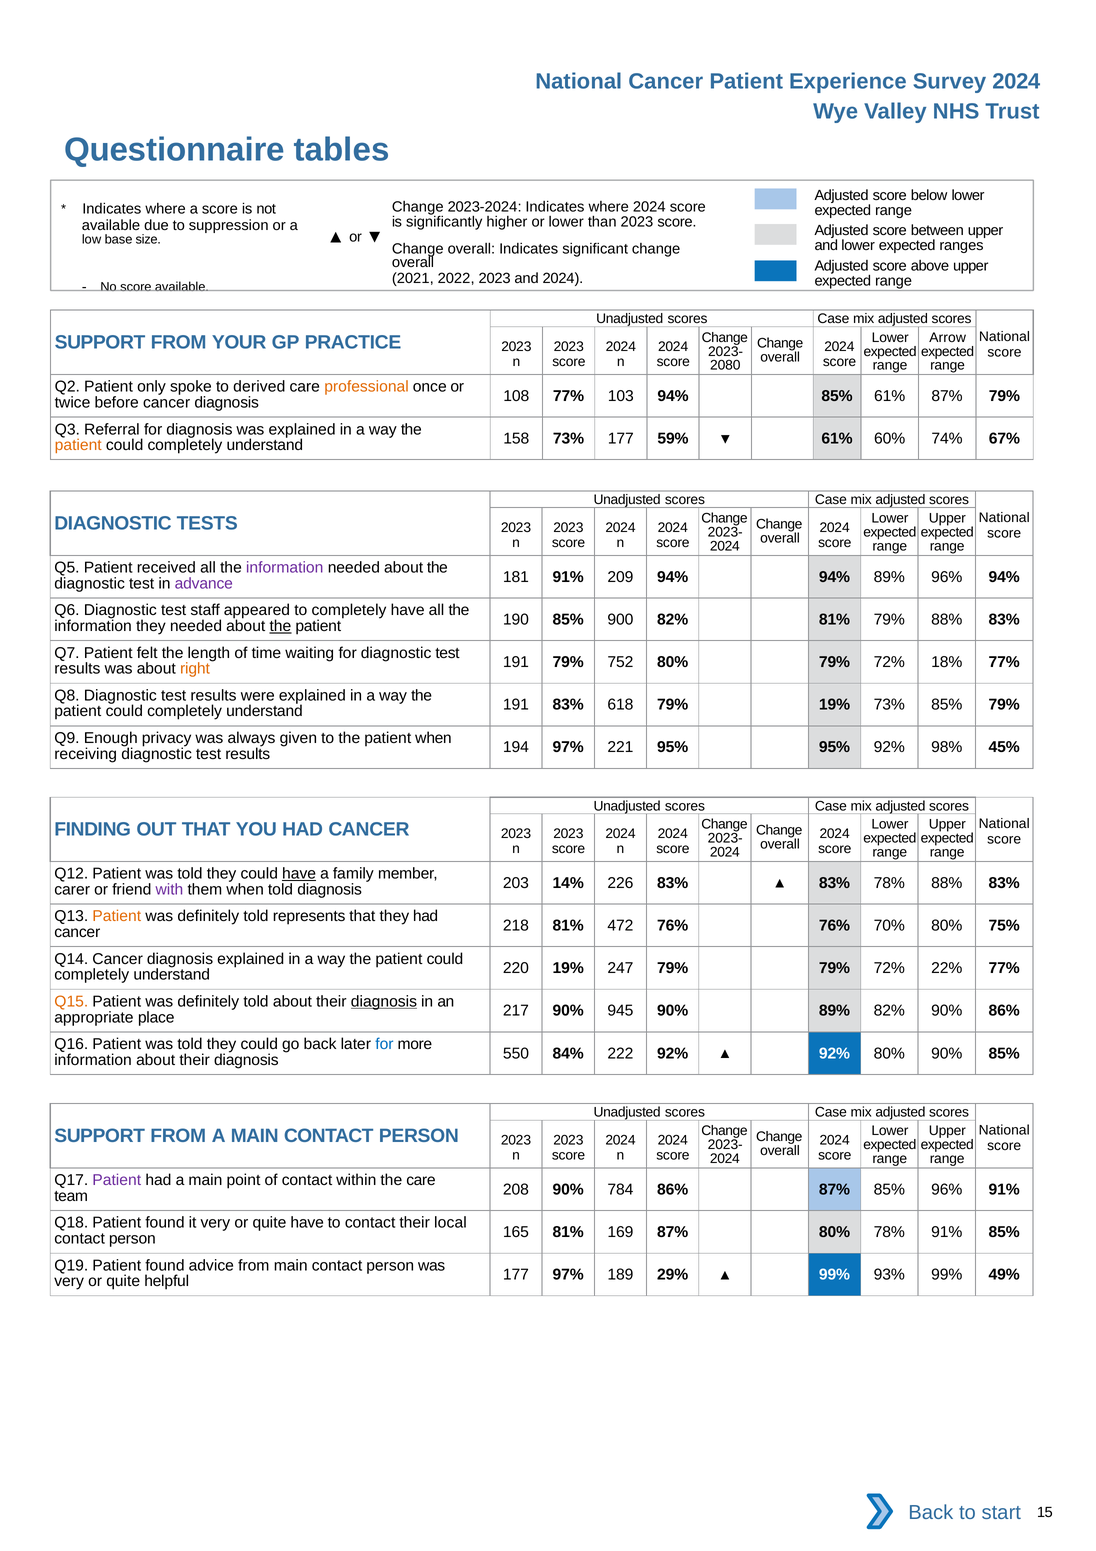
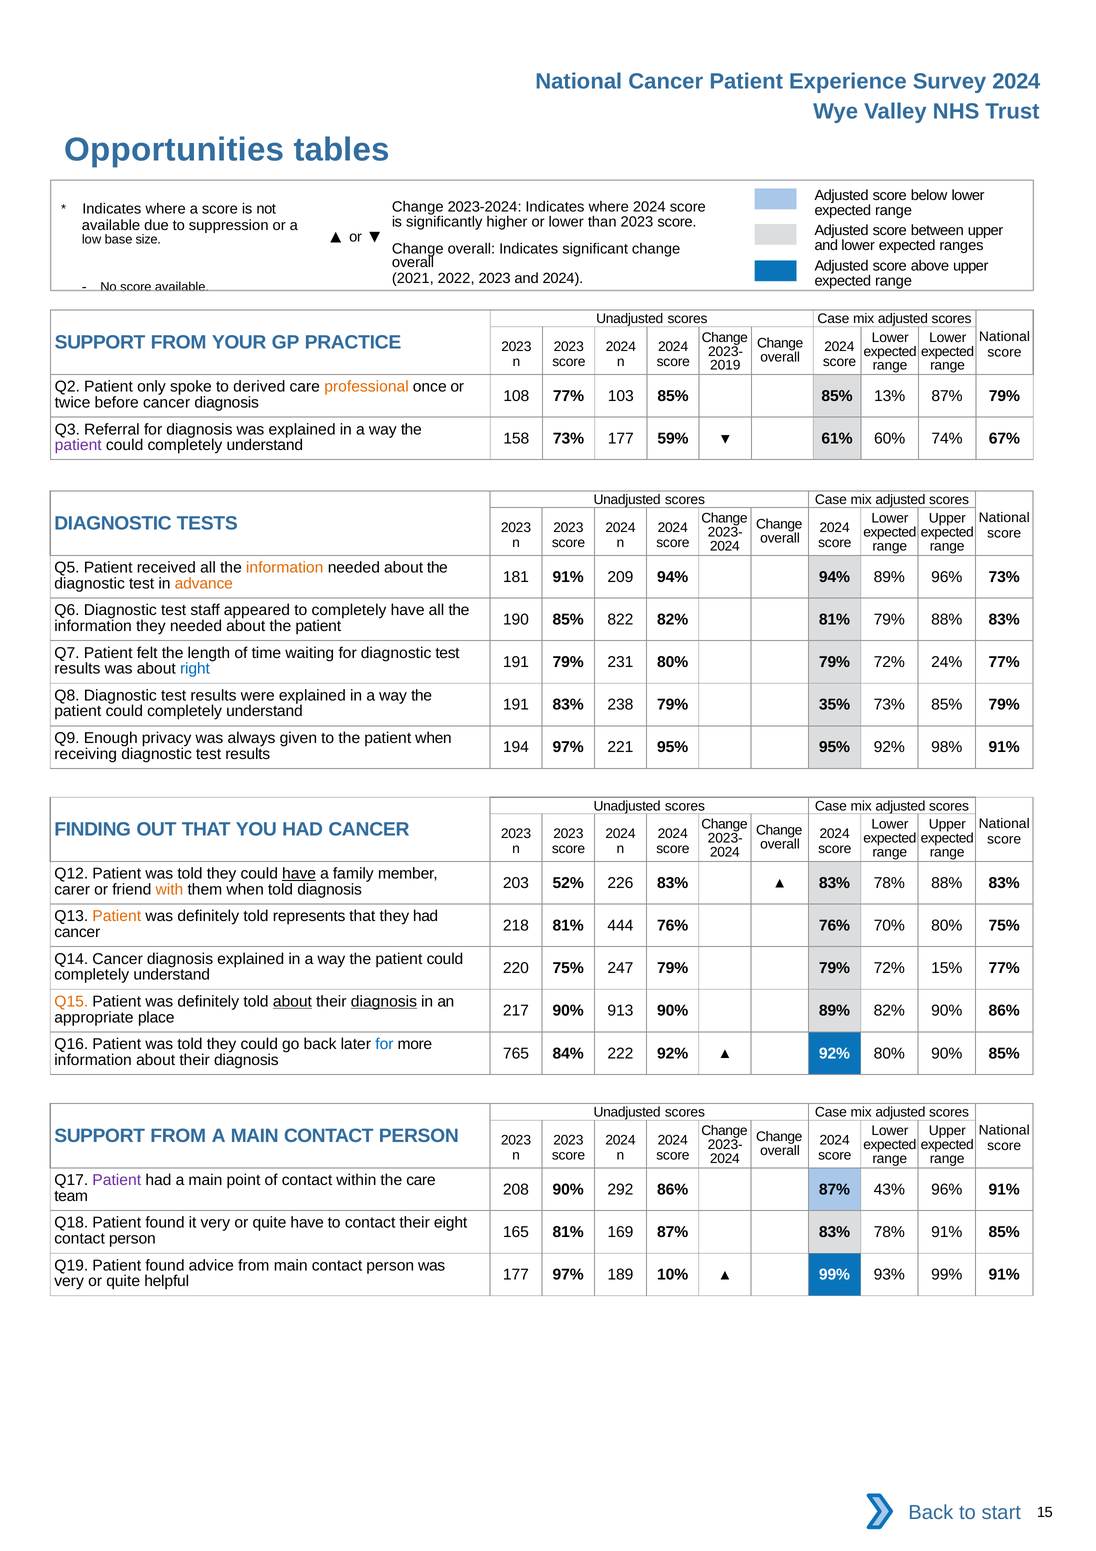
Questionnaire: Questionnaire -> Opportunities (174, 150)
Arrow: Arrow -> Lower (948, 337)
2080: 2080 -> 2019 (725, 365)
103 94%: 94% -> 85% (673, 396)
85% 61%: 61% -> 13% (890, 396)
patient colour: orange -> purple (78, 445)
information colour: purple -> orange (285, 568)
advance colour: purple -> orange (204, 584)
96% 94%: 94% -> 73% (1004, 577)
the underline: present -> none (280, 626)
900: 900 -> 822 (620, 620)
right colour: orange -> blue (195, 669)
752: 752 -> 231 (620, 662)
18%: 18% -> 24% (947, 662)
618: 618 -> 238 (620, 705)
79% 19%: 19% -> 35% (835, 705)
98% 45%: 45% -> 91% (1004, 747)
with colour: purple -> orange (169, 890)
14%: 14% -> 52% (568, 883)
472: 472 -> 444 (620, 926)
220 19%: 19% -> 75% (568, 968)
22%: 22% -> 15% (947, 968)
about underline: none -> present (292, 1002)
945: 945 -> 913 (620, 1011)
550: 550 -> 765 (516, 1053)
784: 784 -> 292 (620, 1189)
87% 85%: 85% -> 43% (889, 1189)
local: local -> eight (451, 1223)
87% 80%: 80% -> 83% (835, 1232)
29%: 29% -> 10% (673, 1275)
99% 49%: 49% -> 91% (1004, 1275)
